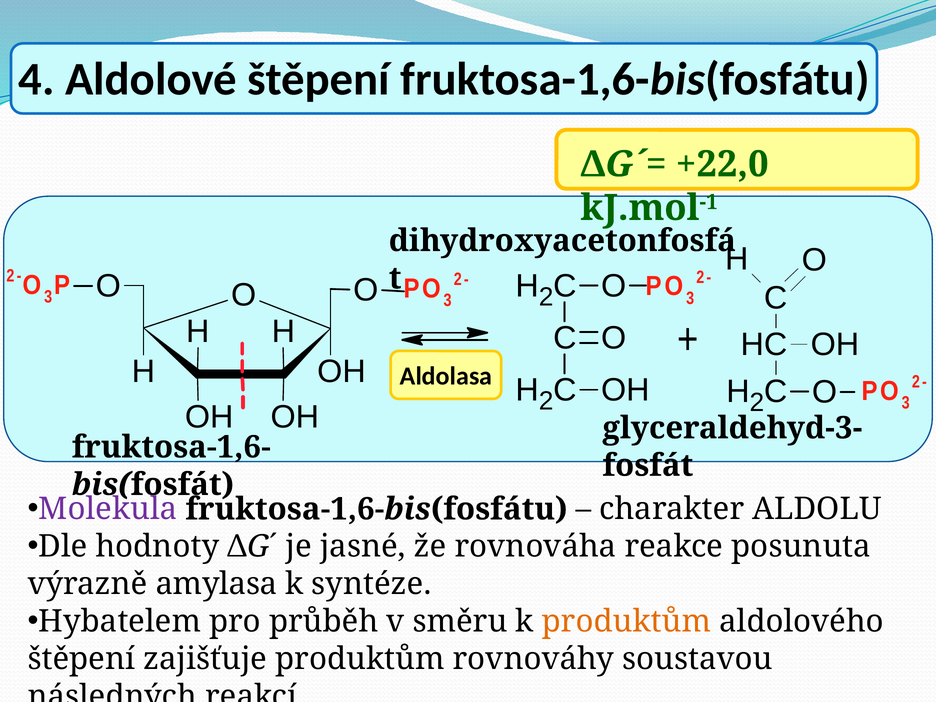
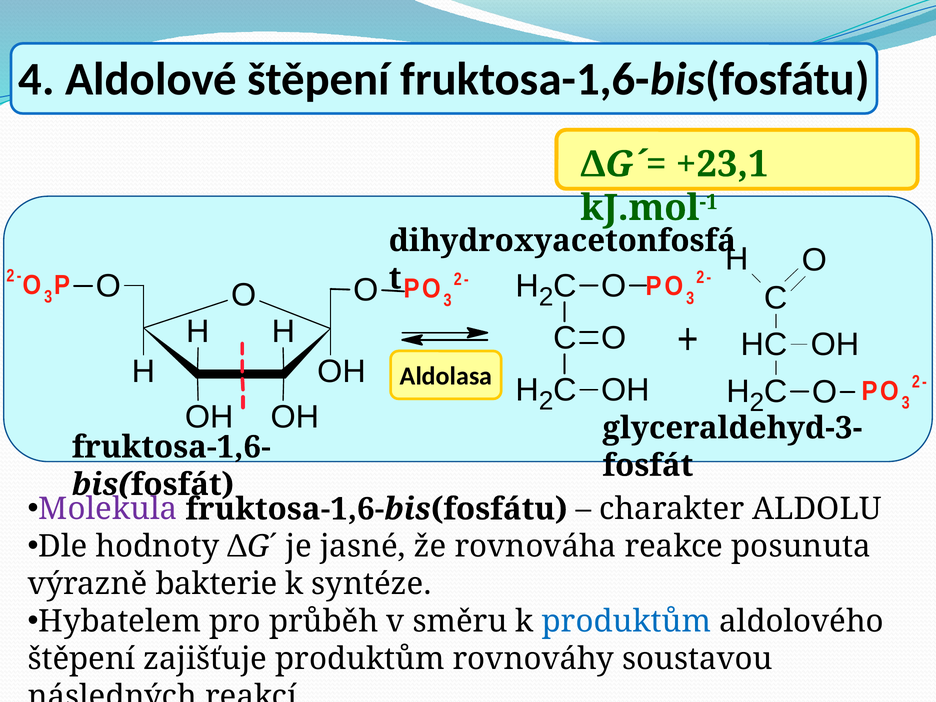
+22,0: +22,0 -> +23,1 (722, 164)
amylasa: amylasa -> bakterie (216, 584)
produktům colour: orange -> blue (626, 621)
